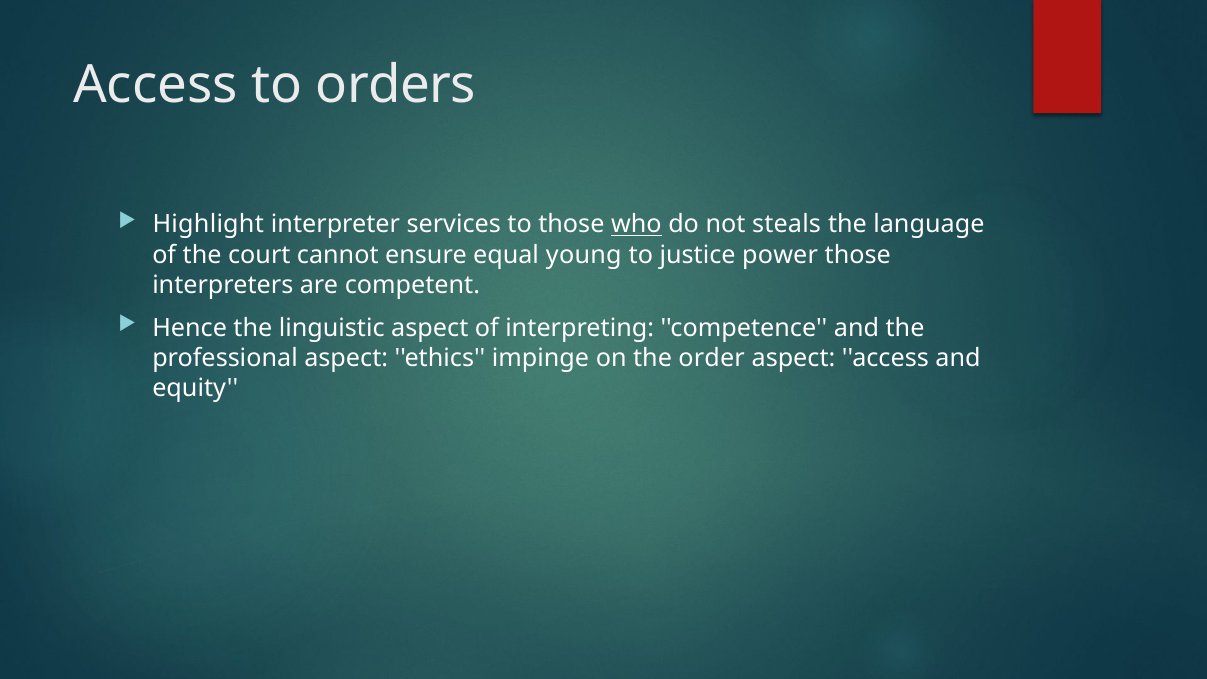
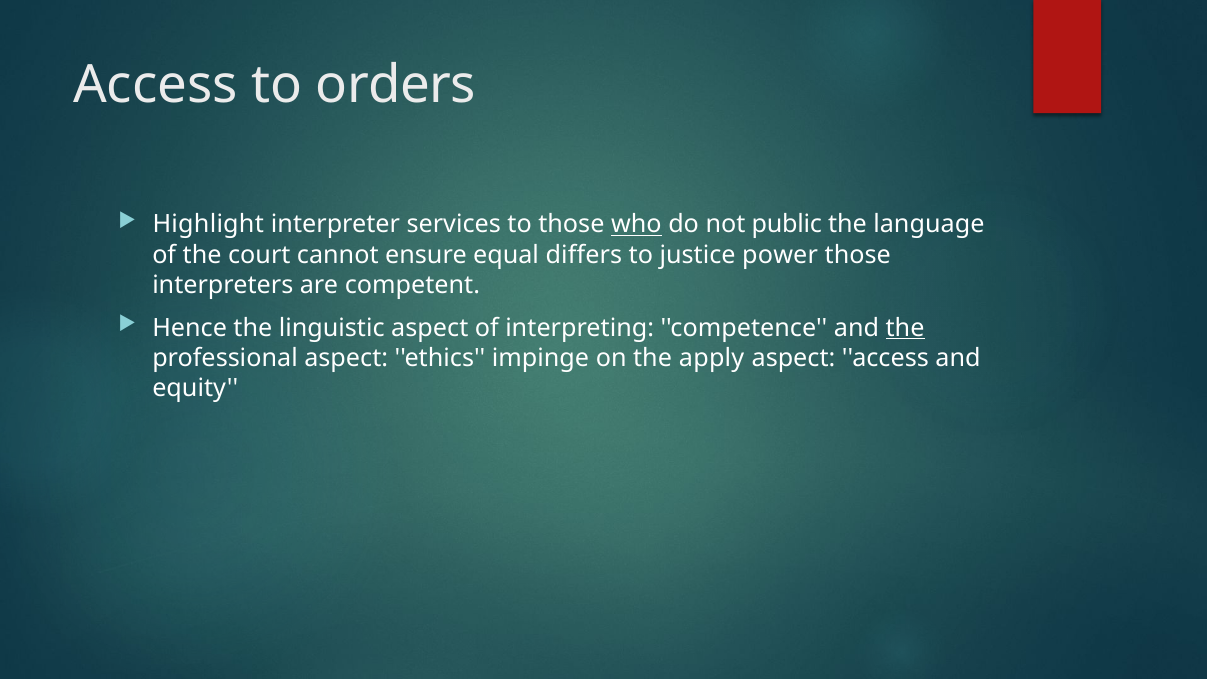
steals: steals -> public (787, 225)
young: young -> differs (584, 255)
the underline: none -> present (905, 328)
order: order -> apply (712, 358)
